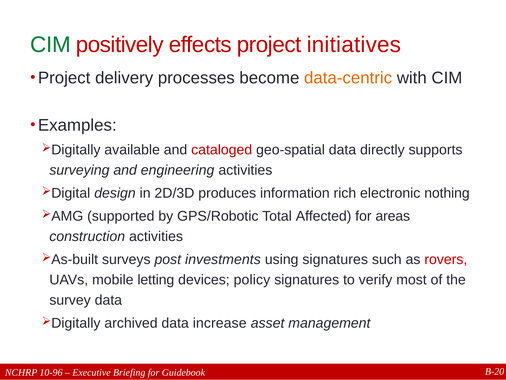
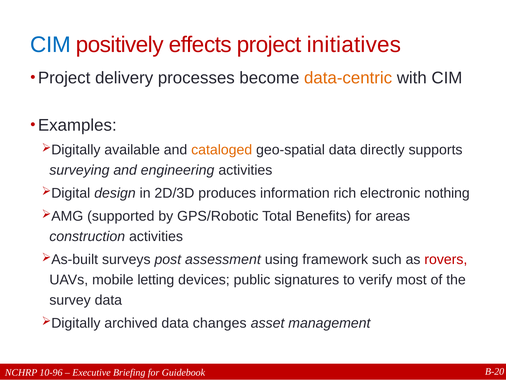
CIM colour: green -> blue (51, 45)
cataloged colour: red -> orange (222, 150)
Affected: Affected -> Benefits (324, 216)
investments: investments -> assessment (223, 259)
using signatures: signatures -> framework (335, 259)
policy: policy -> public (252, 279)
increase: increase -> changes (220, 323)
